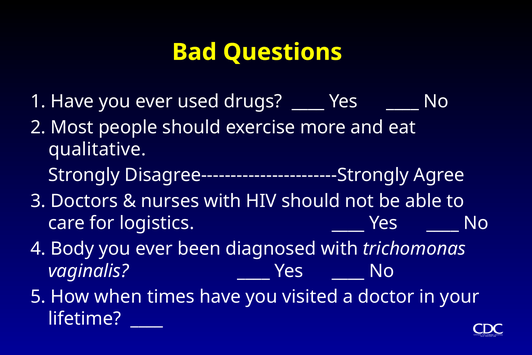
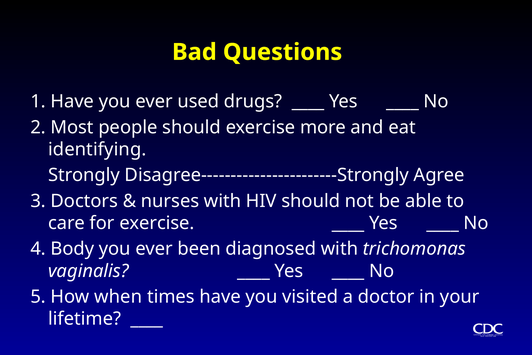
qualitative: qualitative -> identifying (97, 149)
for logistics: logistics -> exercise (157, 223)
